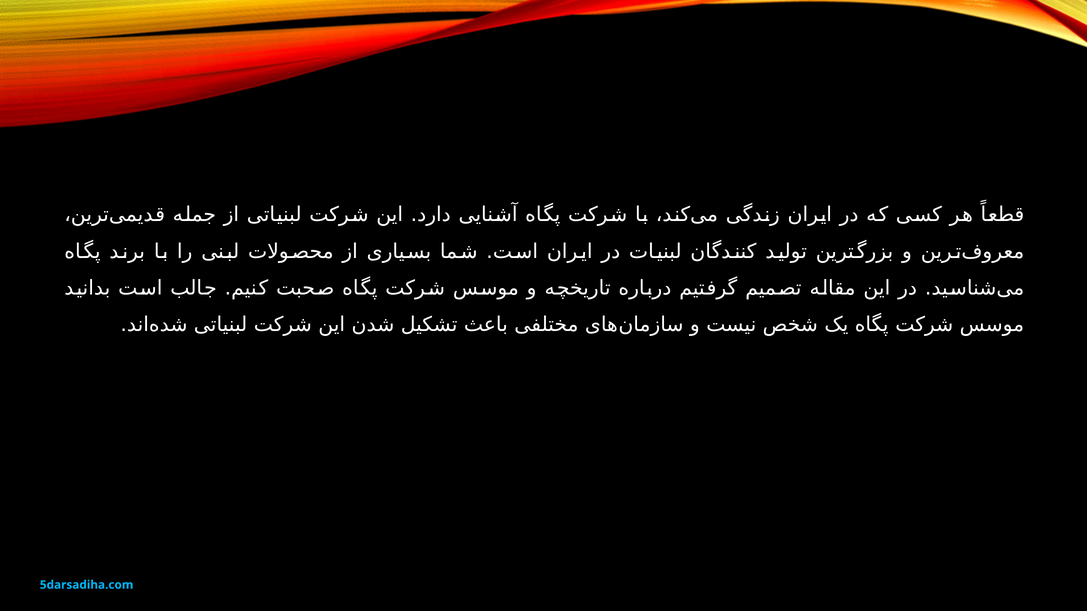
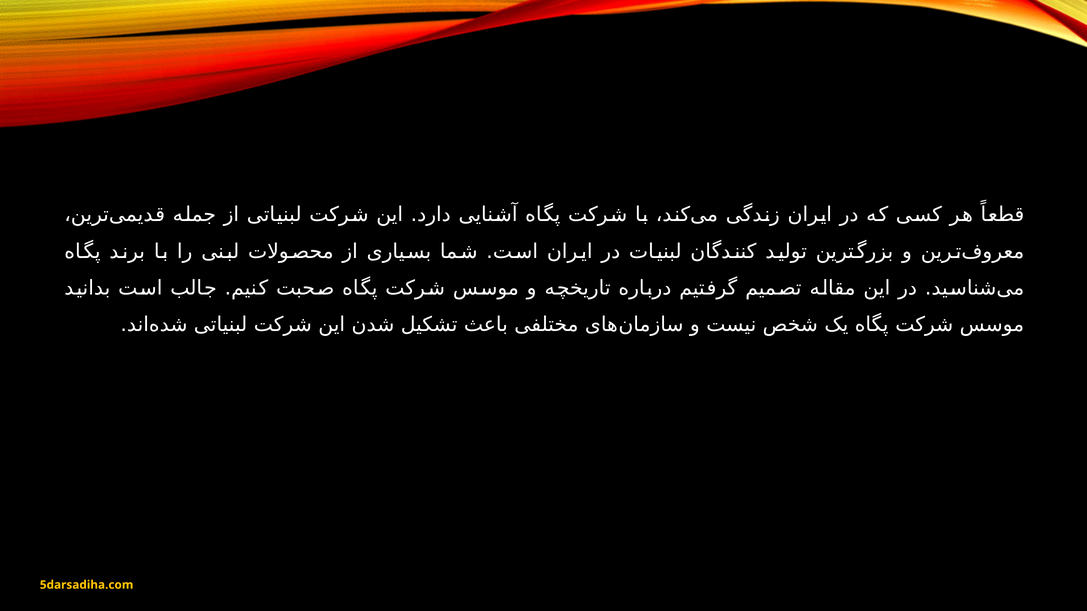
5darsadiha.com colour: light blue -> yellow (87, 585)
